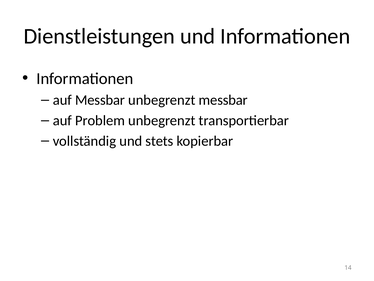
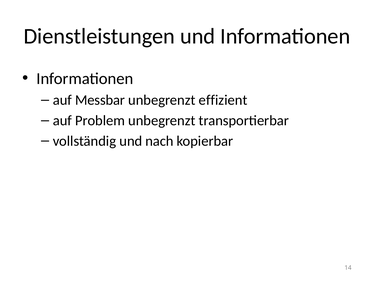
unbegrenzt messbar: messbar -> effizient (223, 100)
stets: stets -> nach (159, 141)
